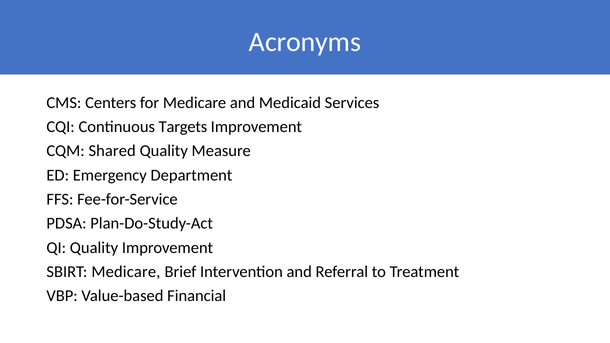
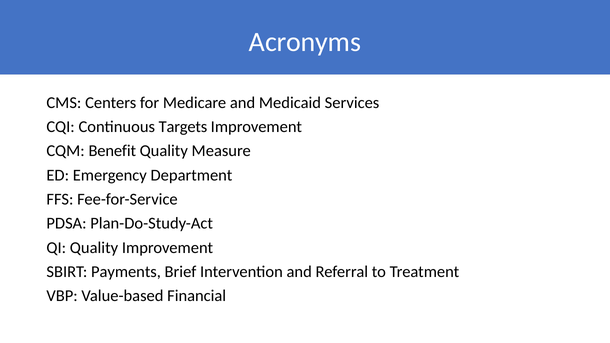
Shared: Shared -> Benefit (112, 151)
SBIRT Medicare: Medicare -> Payments (126, 272)
